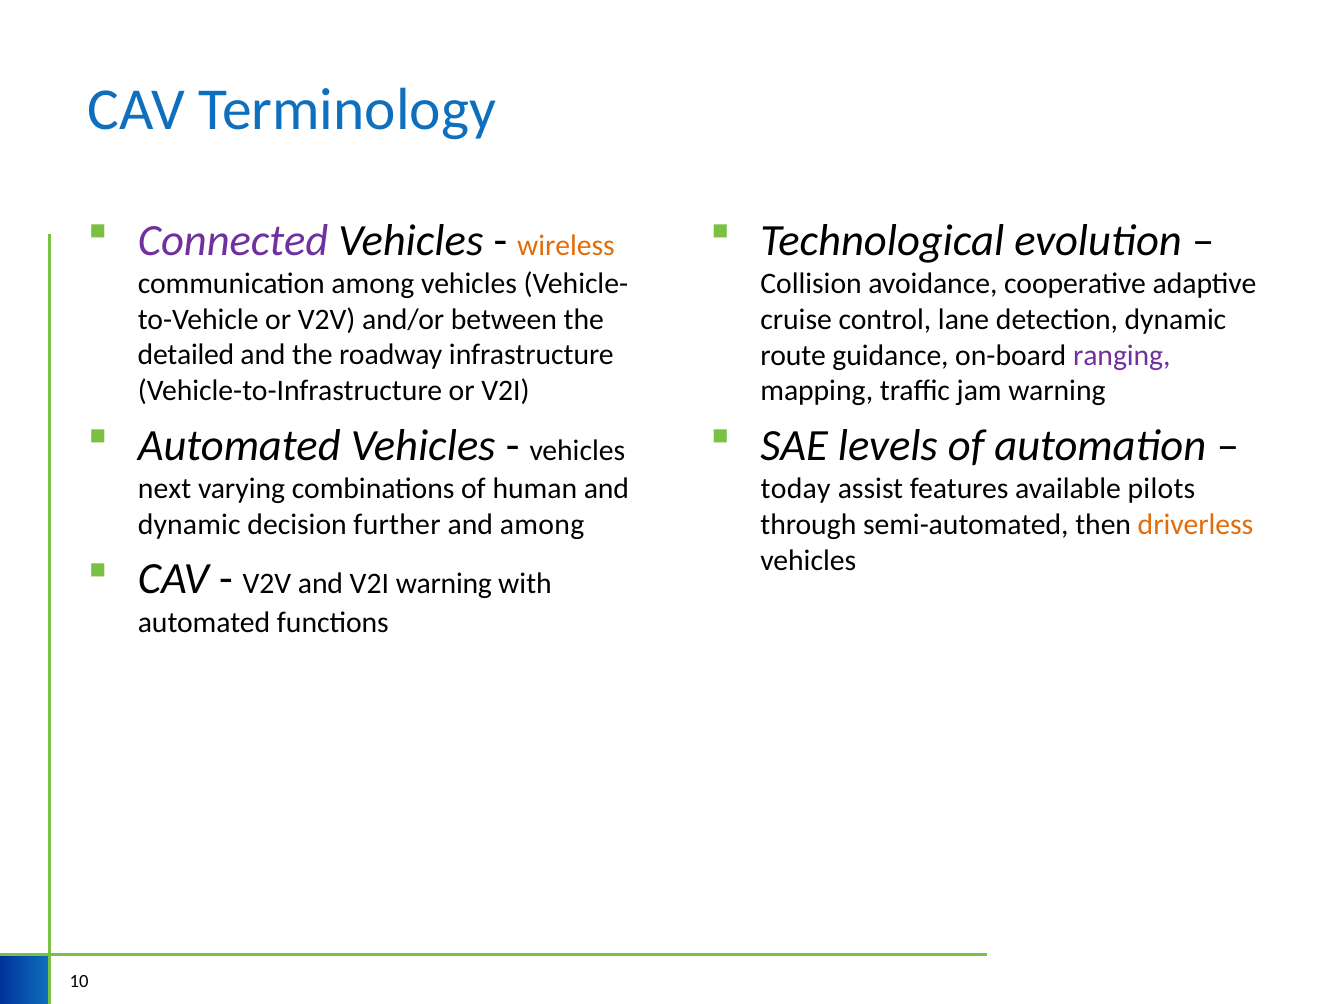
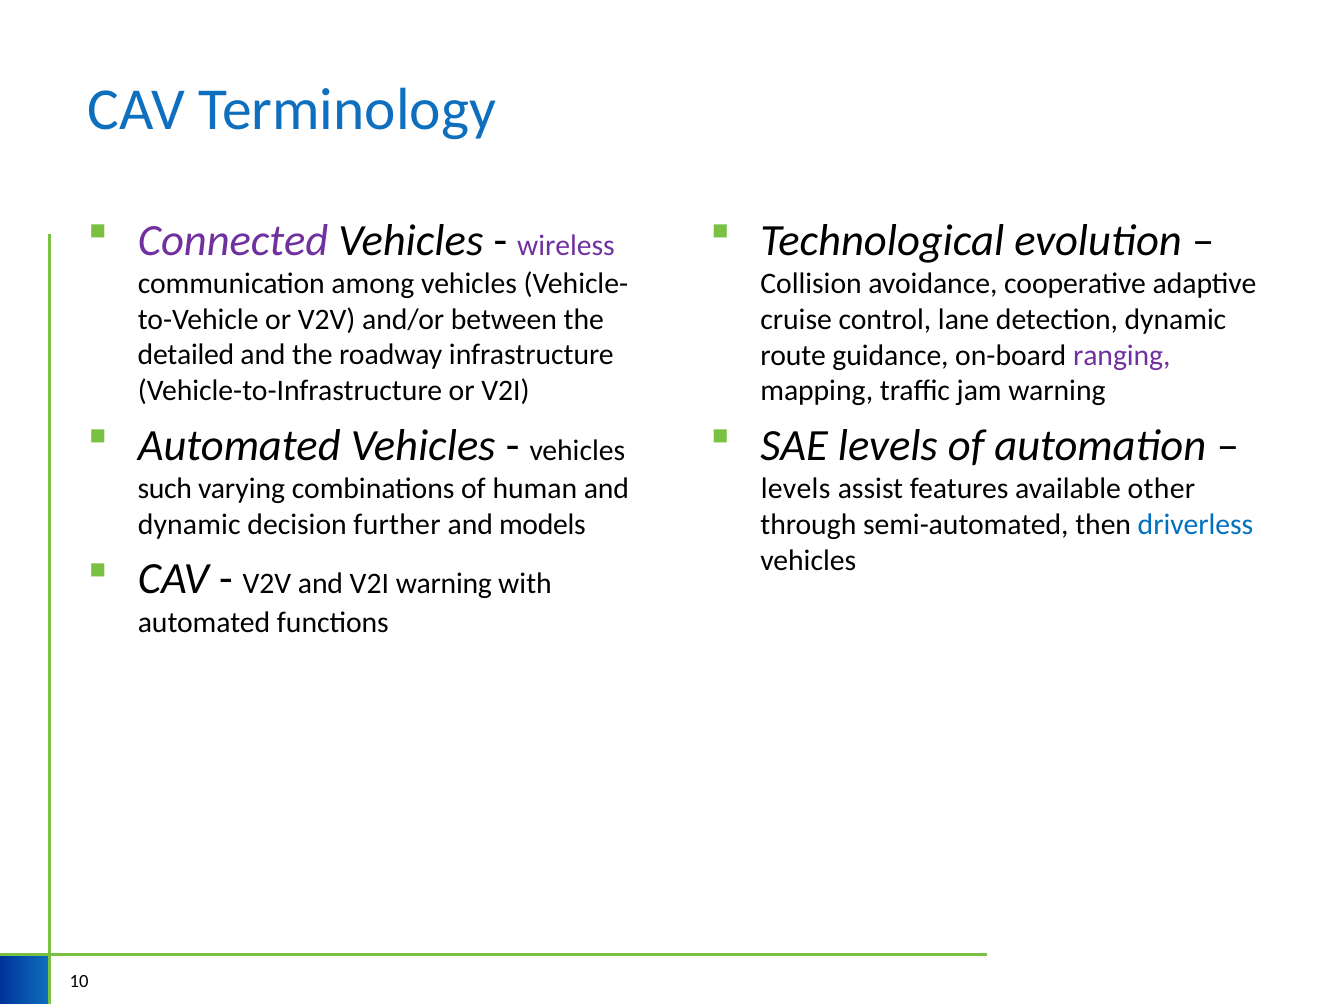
wireless colour: orange -> purple (566, 245)
next: next -> such (165, 489)
today: today -> levels (796, 489)
pilots: pilots -> other (1161, 489)
and among: among -> models (542, 524)
driverless colour: orange -> blue (1196, 525)
